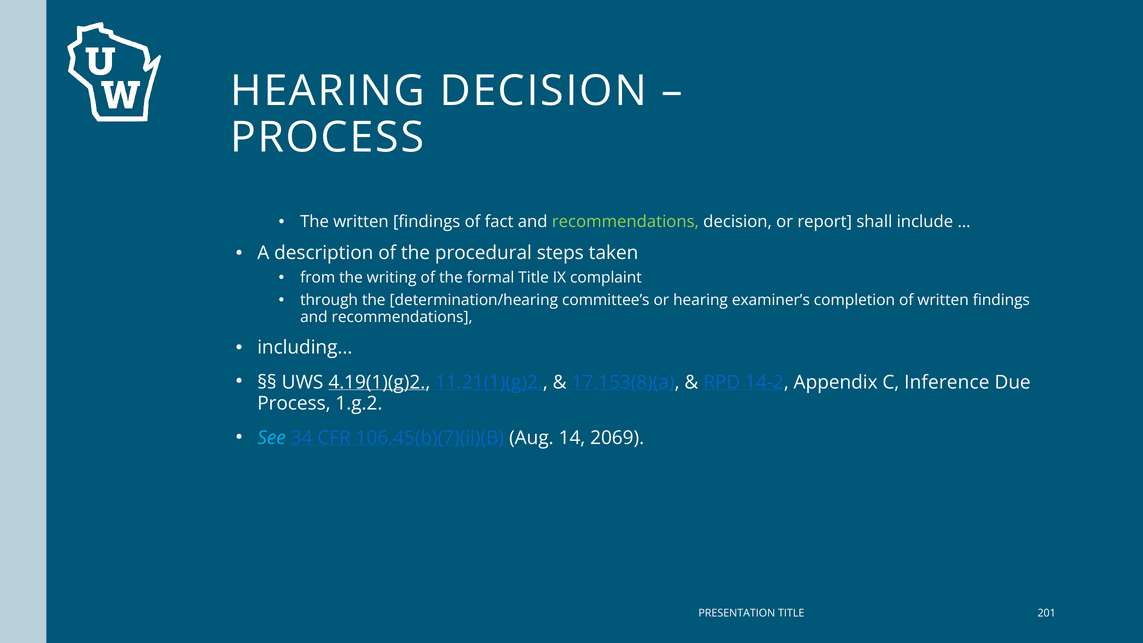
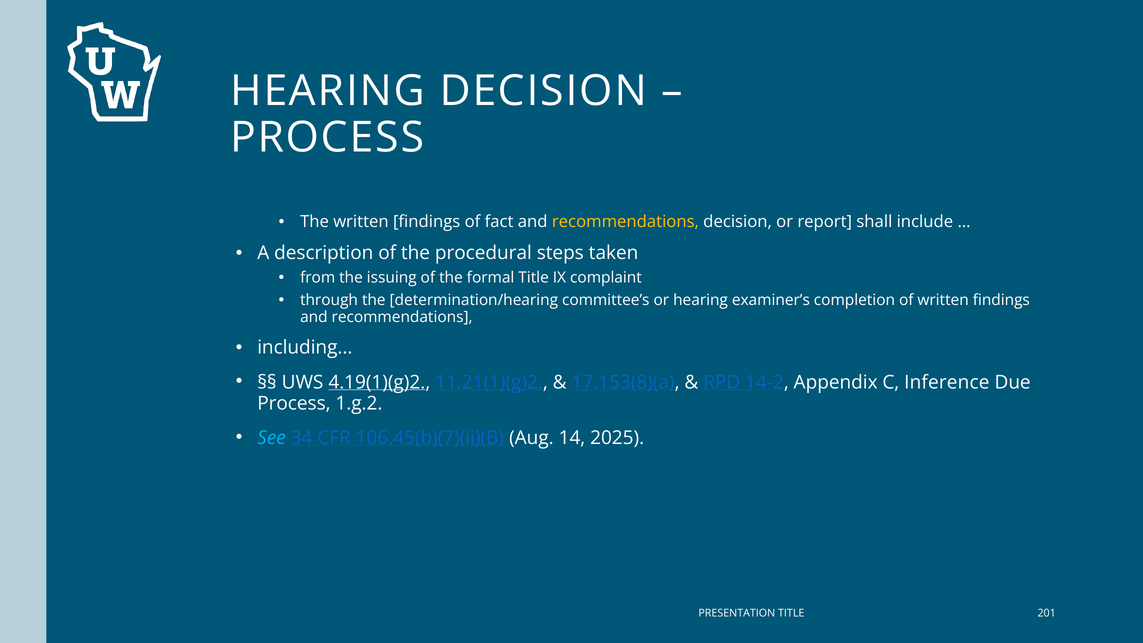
recommendations colour: light green -> yellow (625, 222)
writing: writing -> issuing (392, 278)
2069: 2069 -> 2025 (617, 438)
